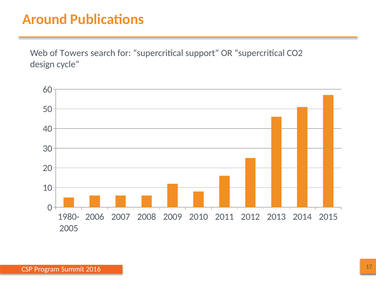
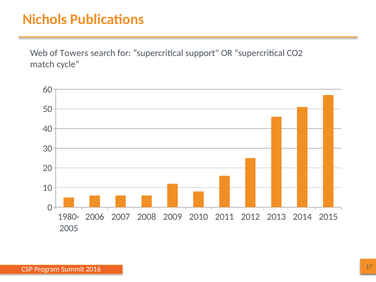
Around: Around -> Nichols (45, 19)
design: design -> match (42, 64)
